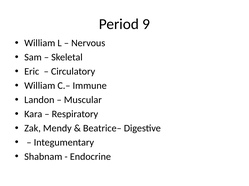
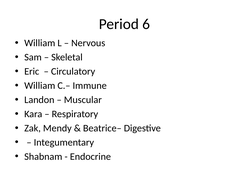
9: 9 -> 6 (146, 24)
